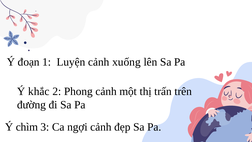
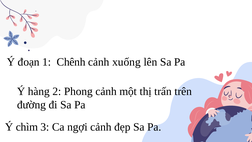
Luyện: Luyện -> Chênh (71, 62)
khắc: khắc -> hàng (39, 91)
